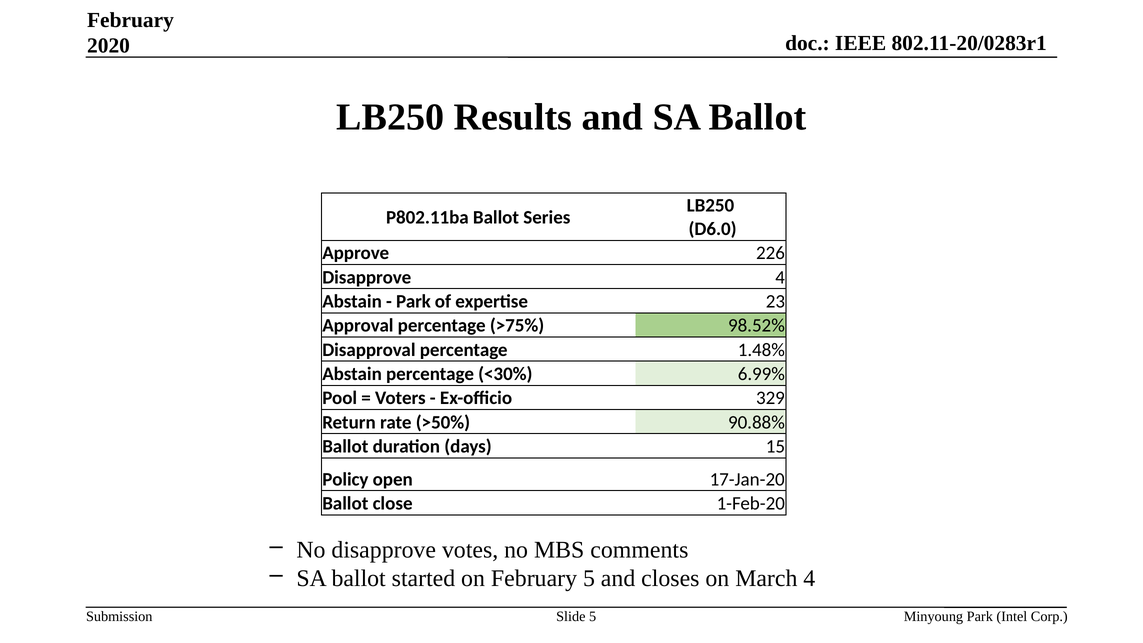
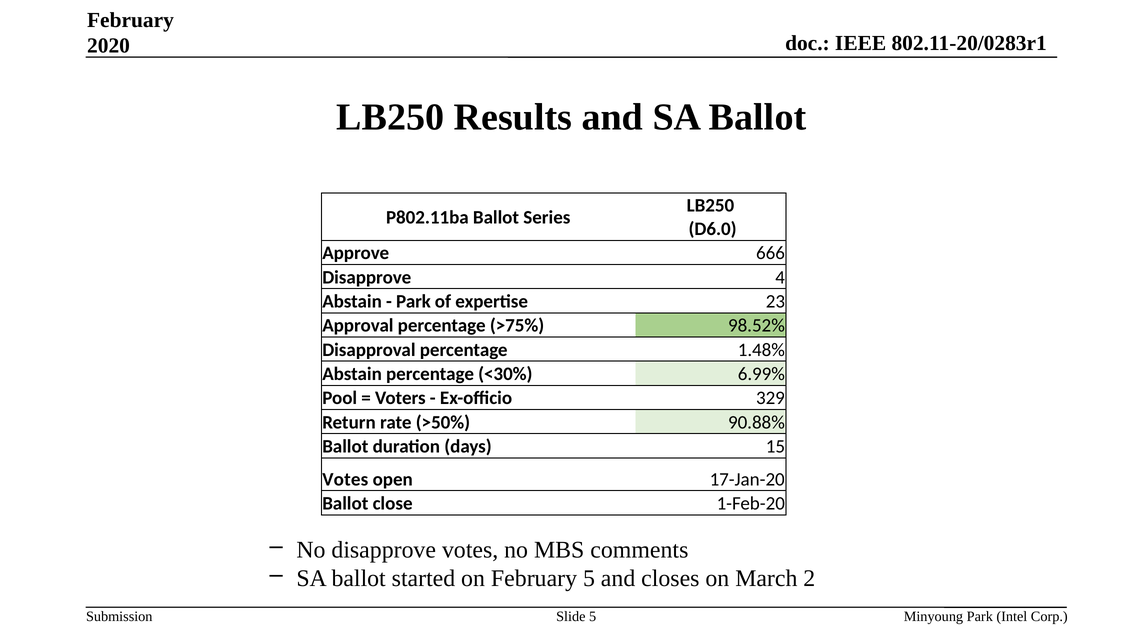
226: 226 -> 666 (770, 253)
Policy: Policy -> Votes (345, 479)
March 4: 4 -> 2 (809, 578)
